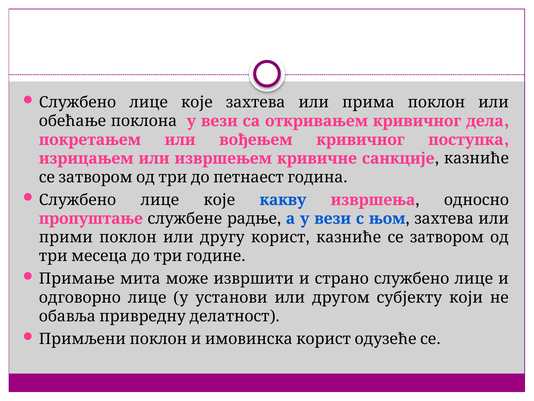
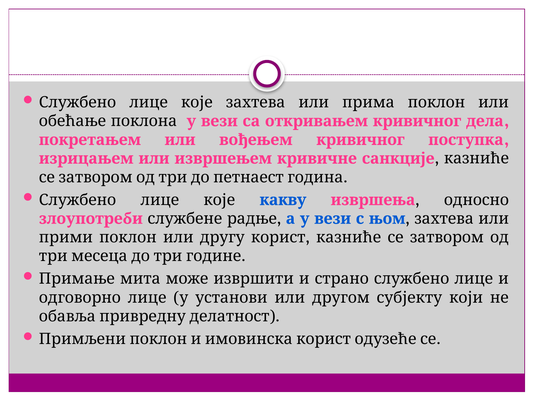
пропуштање: пропуштање -> злоупотреби (91, 218)
